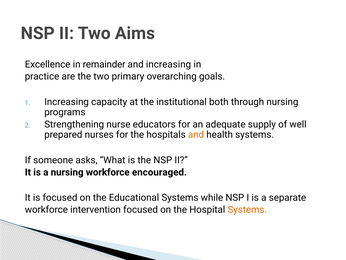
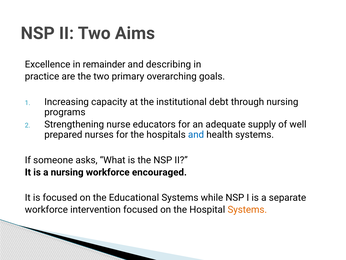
and increasing: increasing -> describing (169, 64)
both: both -> debt (219, 102)
and colour: orange -> blue (196, 135)
